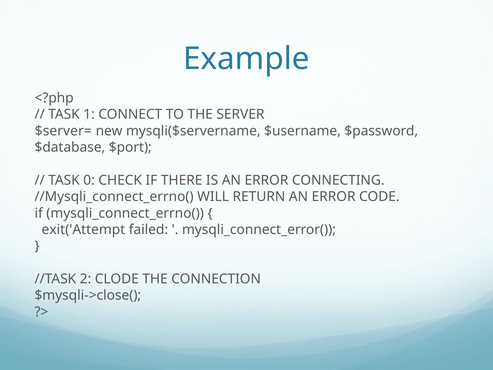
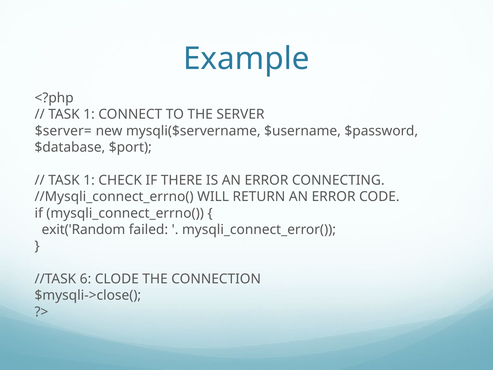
0: 0 -> 1 (89, 180)
exit('Attempt: exit('Attempt -> exit('Random (83, 229)
2: 2 -> 6 (85, 279)
